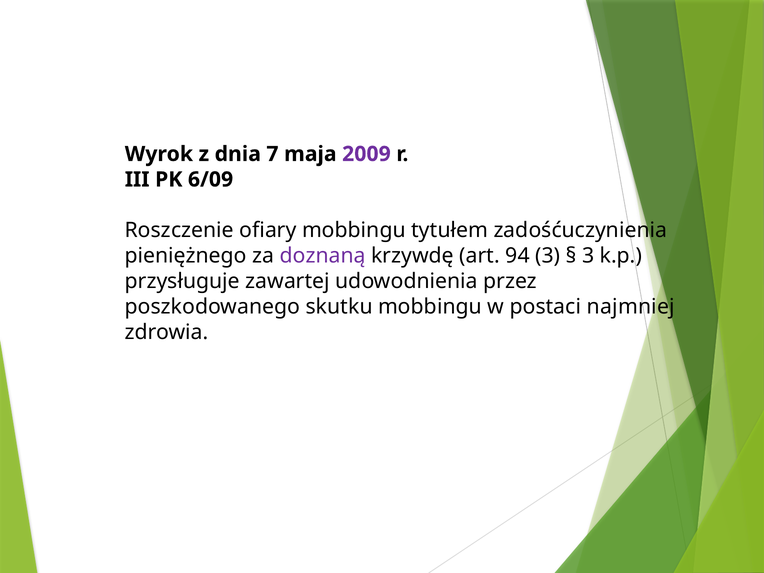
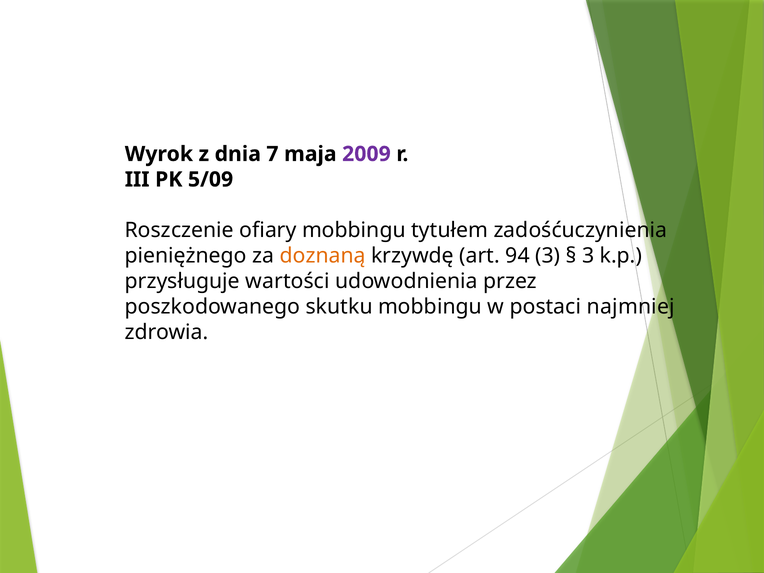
6/09: 6/09 -> 5/09 (211, 180)
doznaną colour: purple -> orange (323, 256)
zawartej: zawartej -> wartości (288, 281)
